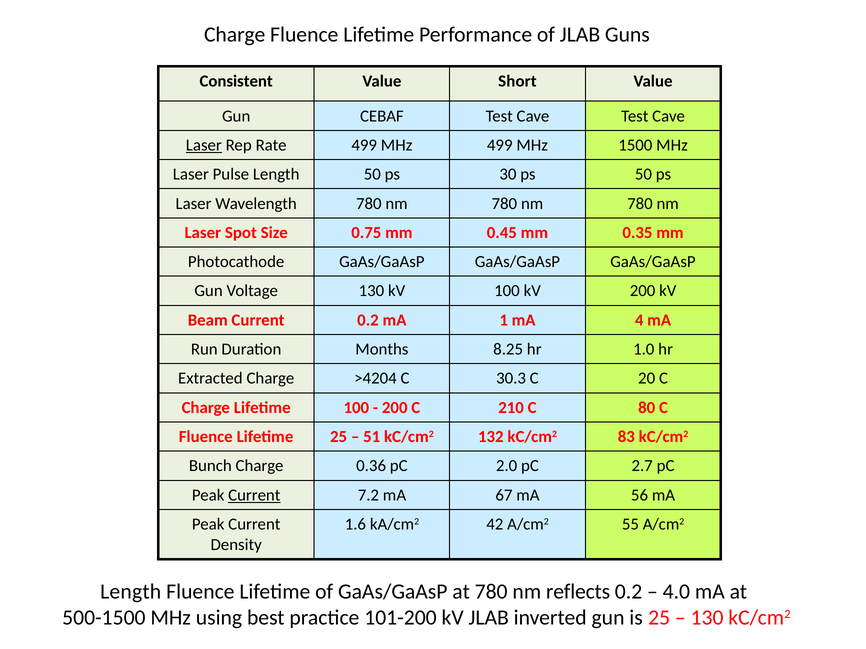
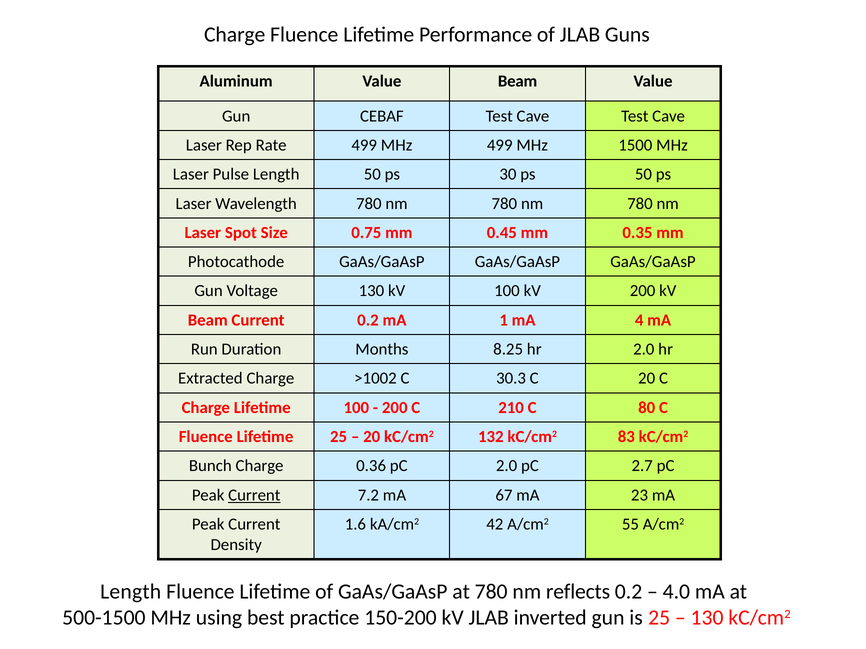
Consistent: Consistent -> Aluminum (236, 81)
Value Short: Short -> Beam (518, 81)
Laser underline: present -> none (204, 145)
hr 1.0: 1.0 -> 2.0 (644, 350)
>4204: >4204 -> >1002 (375, 379)
51: 51 -> 20 (372, 437)
56: 56 -> 23 (640, 495)
101-200: 101-200 -> 150-200 (401, 618)
